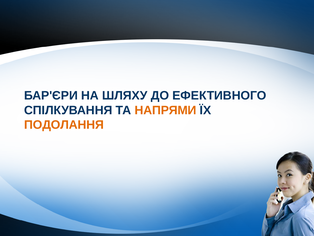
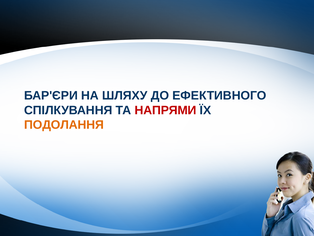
НАПРЯМИ colour: orange -> red (166, 110)
